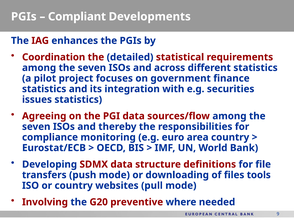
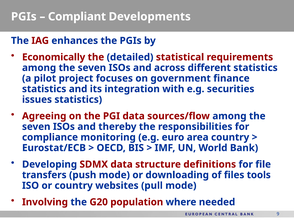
Coordination: Coordination -> Economically (54, 57)
preventive: preventive -> population (137, 202)
